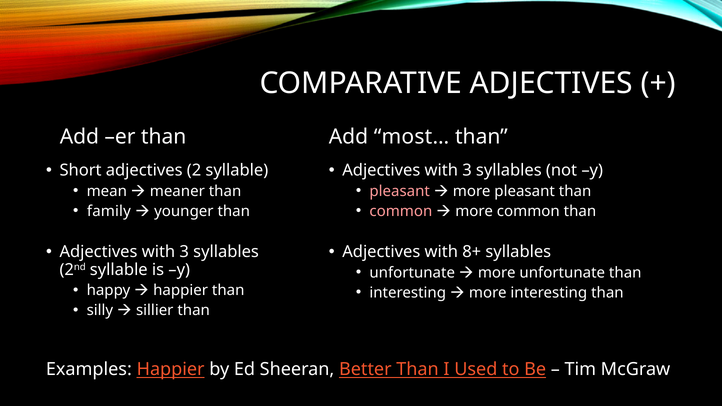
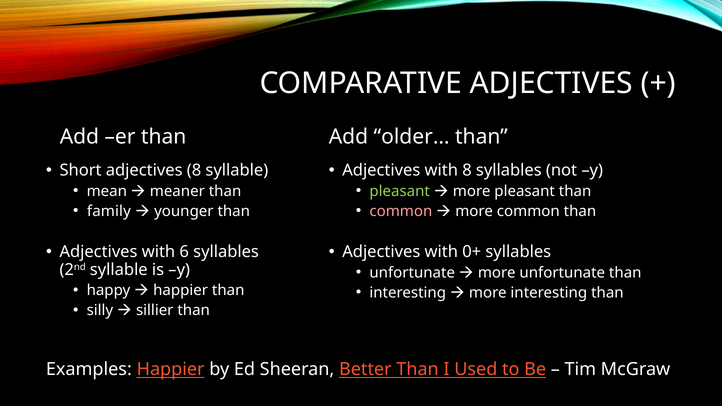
most…: most… -> older… (412, 137)
adjectives 2: 2 -> 8 (194, 170)
3: 3 -> 8 (467, 170)
pleasant colour: pink -> light green (400, 191)
3: 3 -> 6 (184, 252)
8+: 8+ -> 0+ (472, 252)
